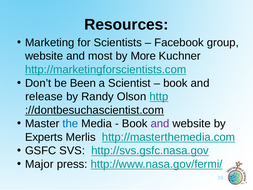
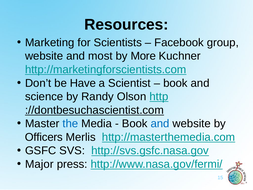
Been: Been -> Have (83, 83)
release: release -> science (44, 96)
and colour: purple -> blue (160, 123)
Experts: Experts -> Officers (44, 137)
